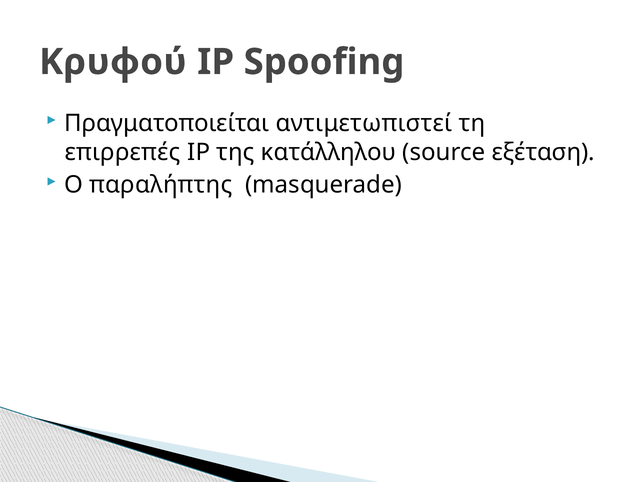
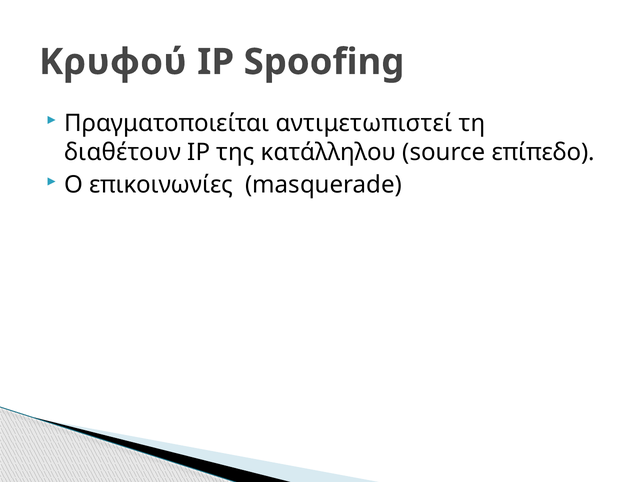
επιρρεπές: επιρρεπές -> διαθέτουν (123, 152)
εξέταση: εξέταση -> επίπεδο (543, 152)
παραλήπτης: παραλήπτης -> επικοινωνίες (161, 185)
